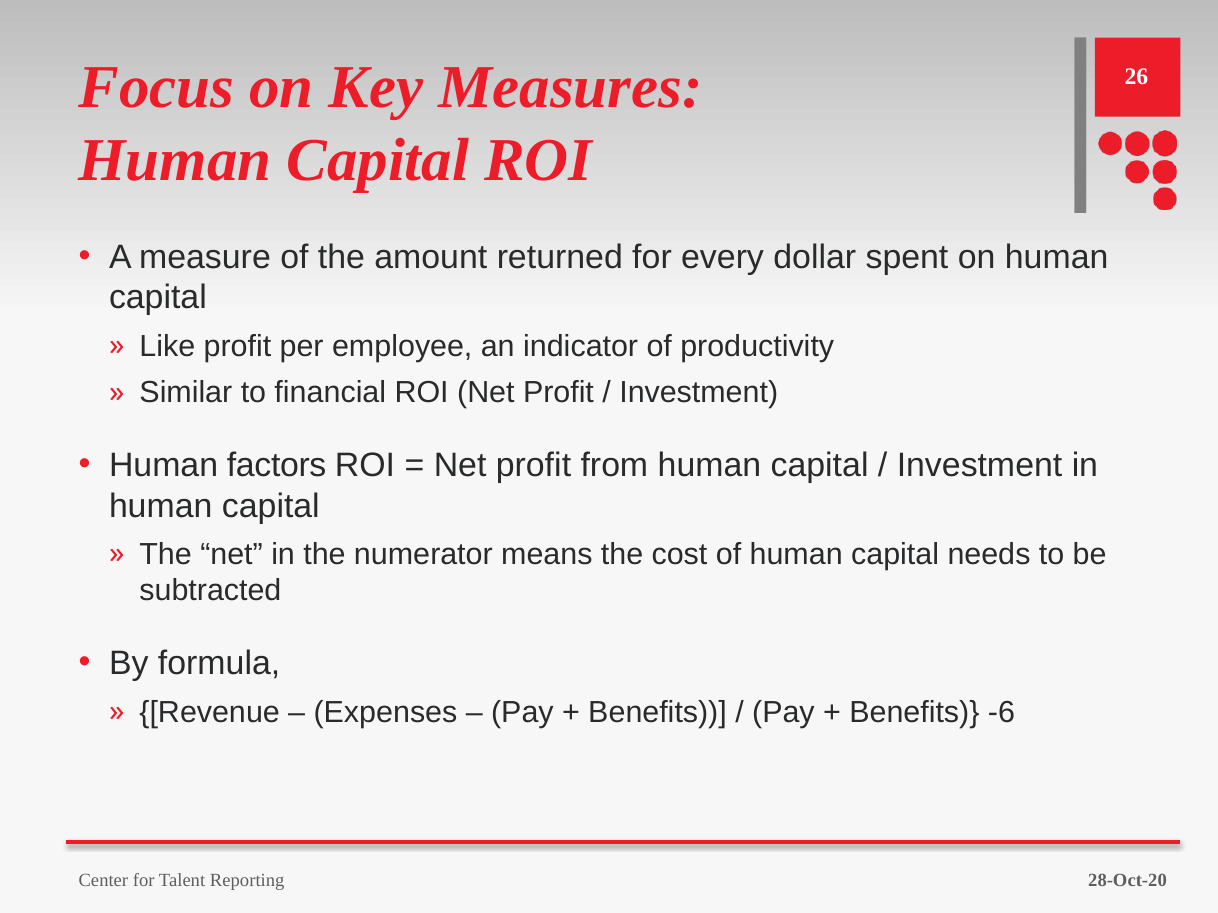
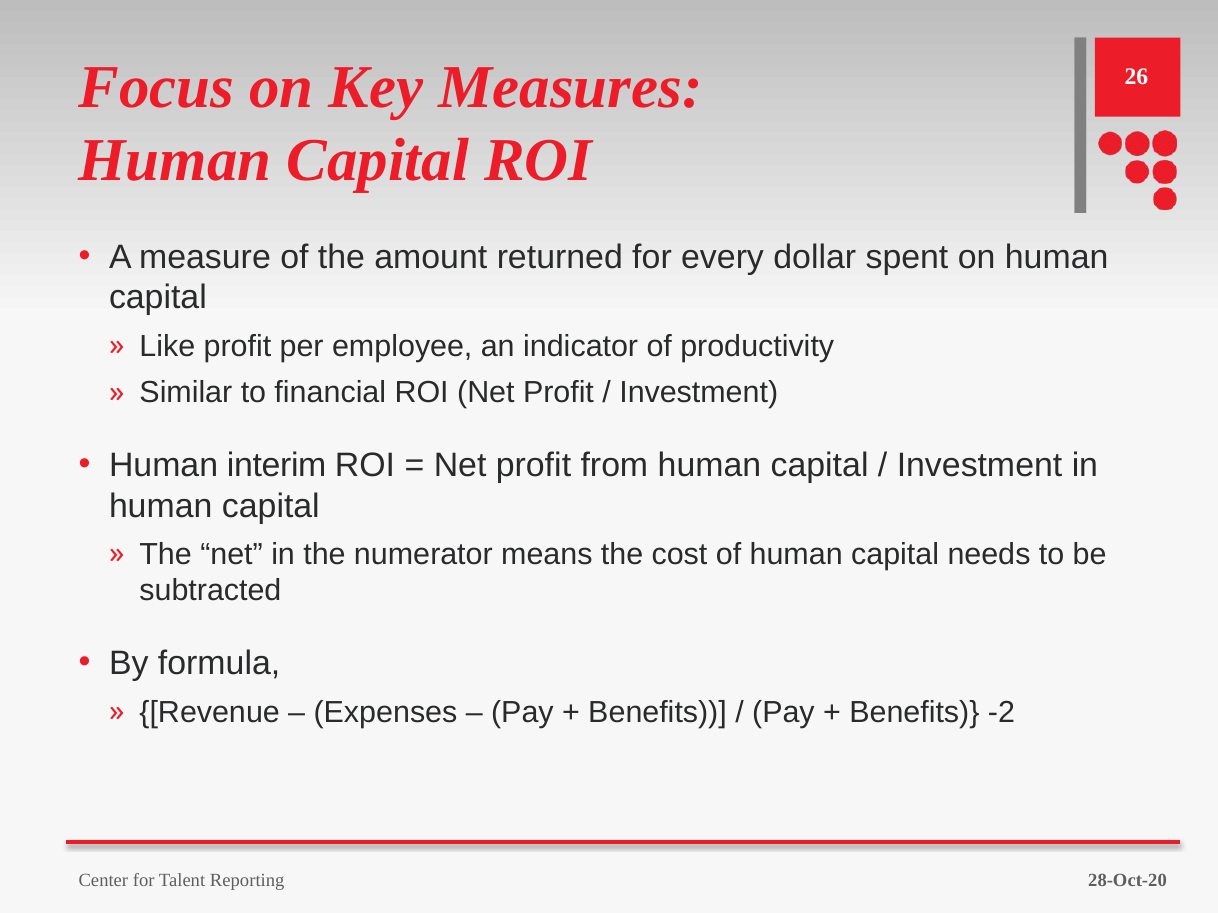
factors: factors -> interim (277, 466)
-6: -6 -> -2 (1001, 712)
